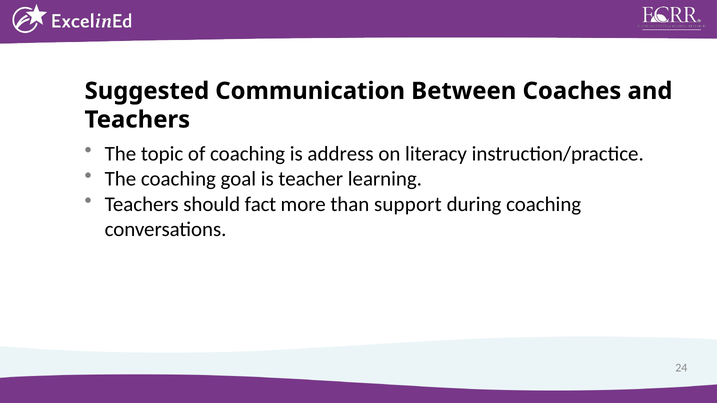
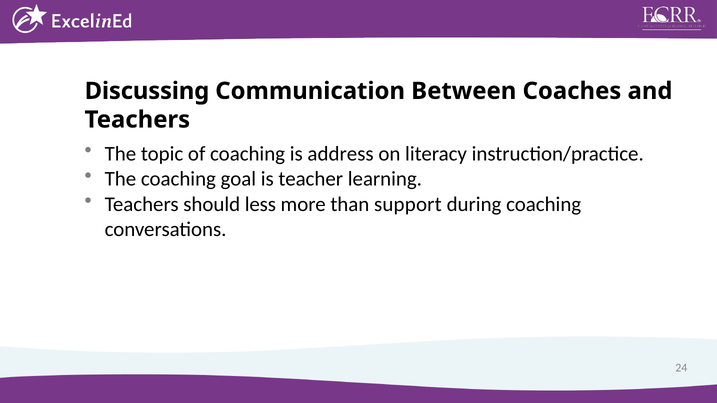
Suggested: Suggested -> Discussing (147, 91)
fact: fact -> less (260, 204)
